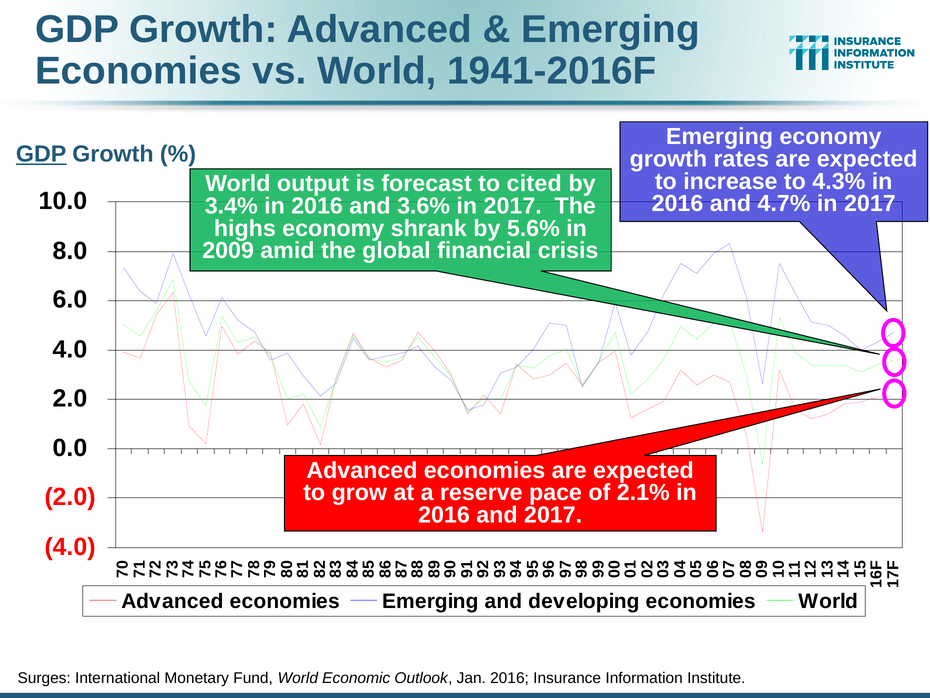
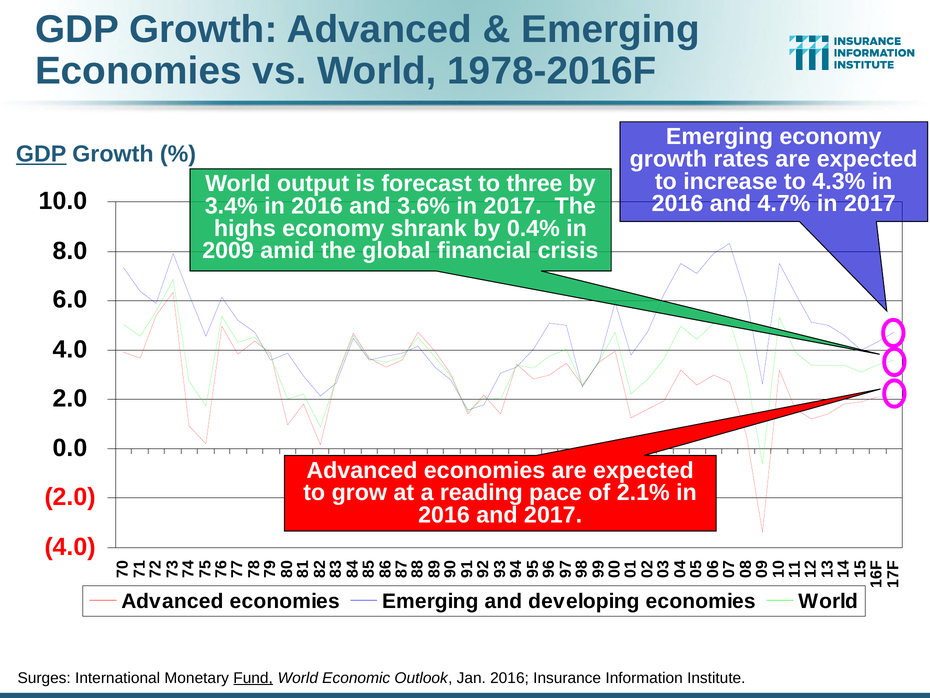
1941-2016F: 1941-2016F -> 1978-2016F (552, 71)
cited: cited -> three (534, 184)
5.6%: 5.6% -> 0.4% (533, 228)
reserve: reserve -> reading (481, 492)
Fund underline: none -> present (253, 677)
